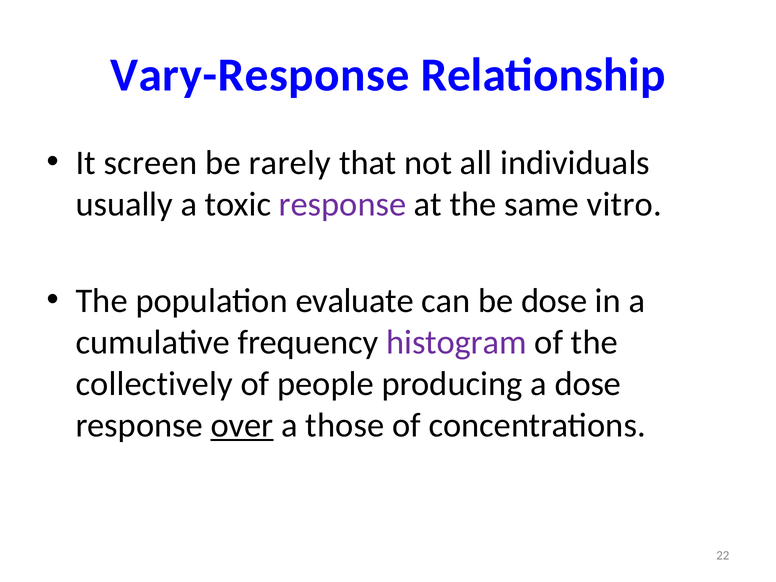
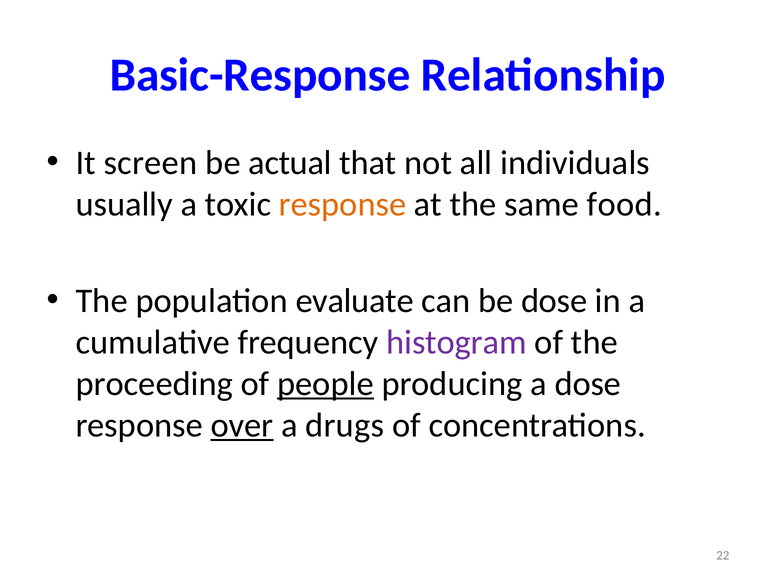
Vary-Response: Vary-Response -> Basic-Response (260, 75)
rarely: rarely -> actual (290, 163)
response colour: purple -> orange (343, 204)
vitro: vitro -> food (624, 204)
collectively: collectively -> proceeding (154, 384)
people underline: none -> present (325, 384)
those: those -> drugs (345, 425)
